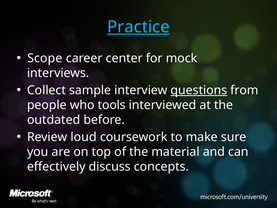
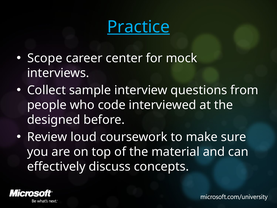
questions underline: present -> none (199, 90)
tools: tools -> code (112, 105)
outdated: outdated -> designed (54, 120)
